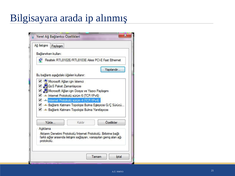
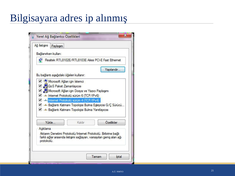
arada: arada -> adres (71, 18)
